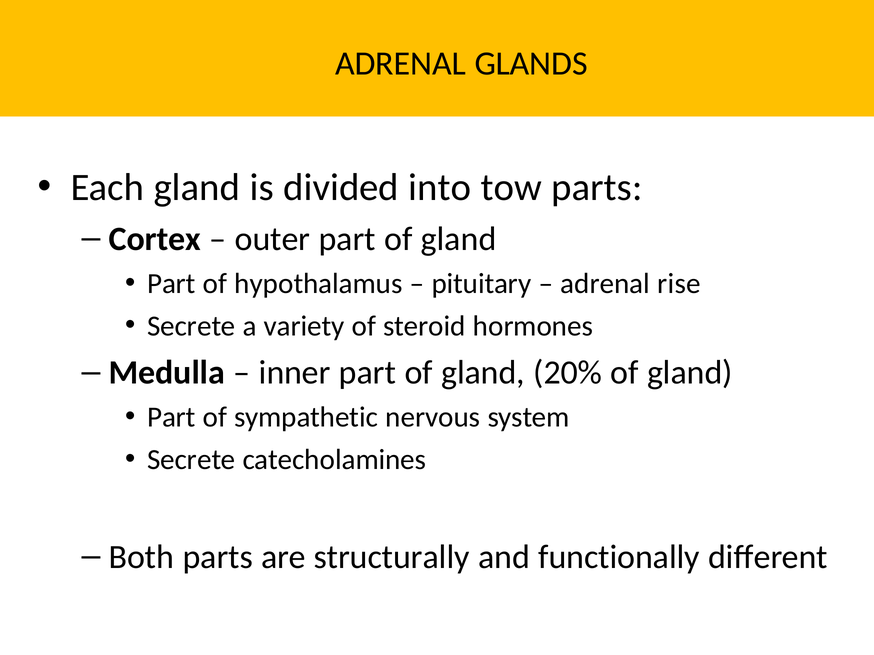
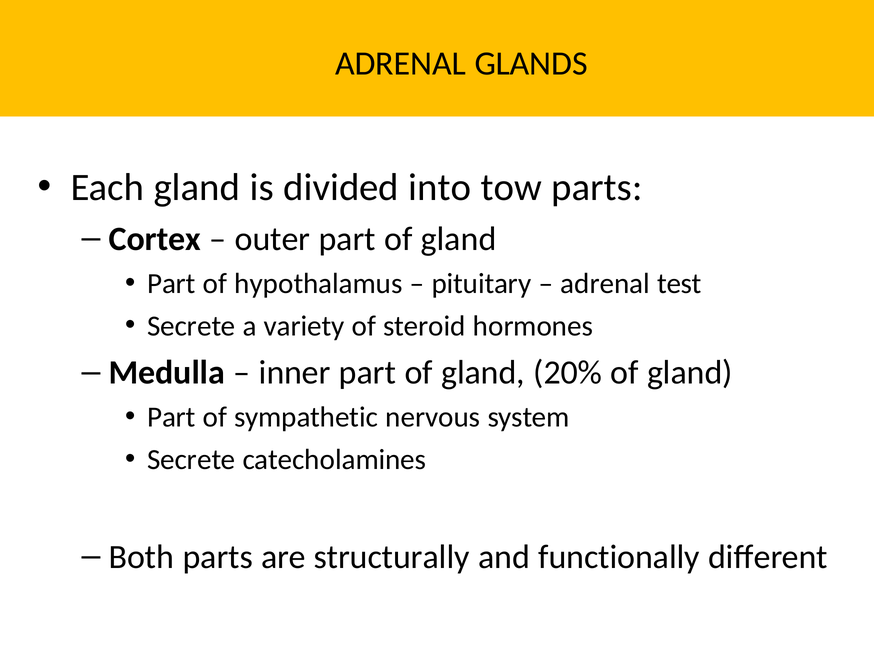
rise: rise -> test (679, 284)
